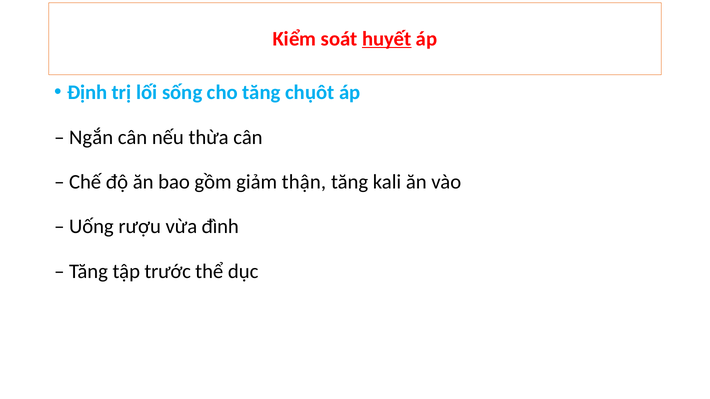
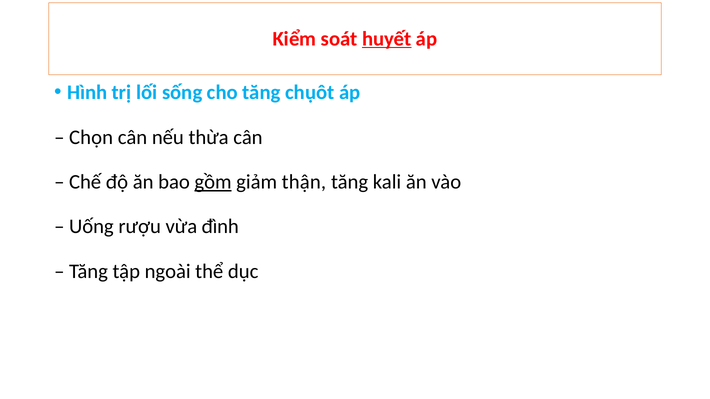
Định: Định -> Hình (87, 93)
Ngắn: Ngắn -> Chọn (91, 137)
gồm underline: none -> present (213, 182)
trước: trước -> ngoài (168, 271)
